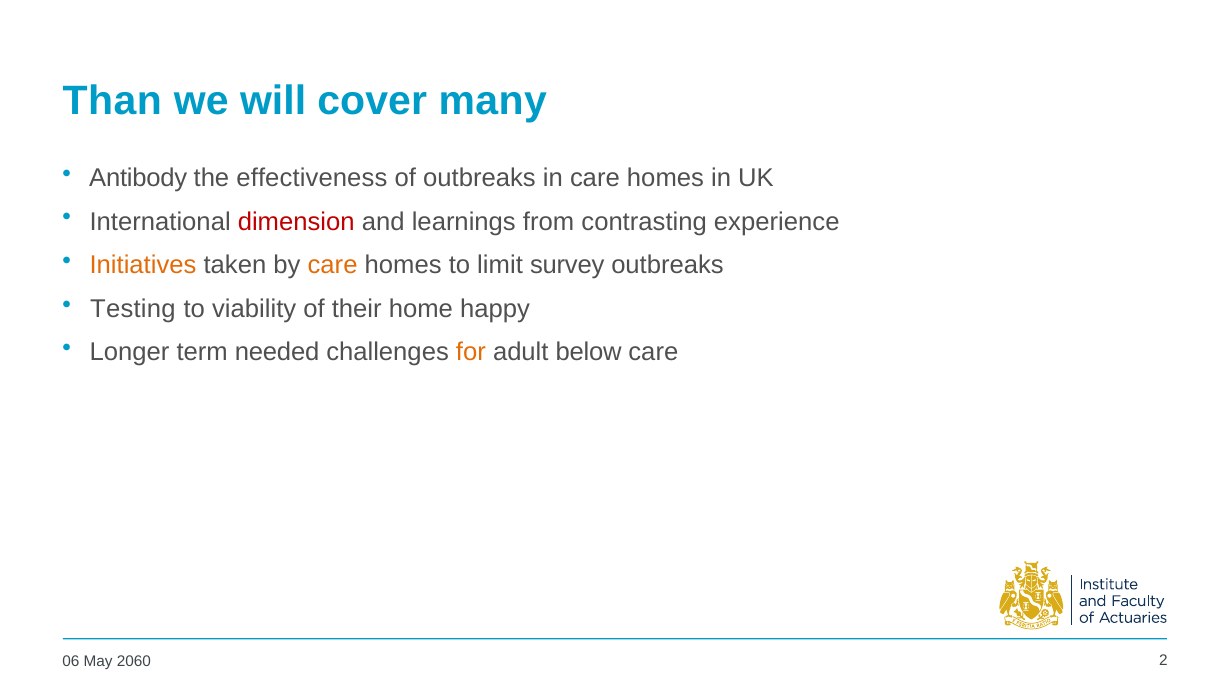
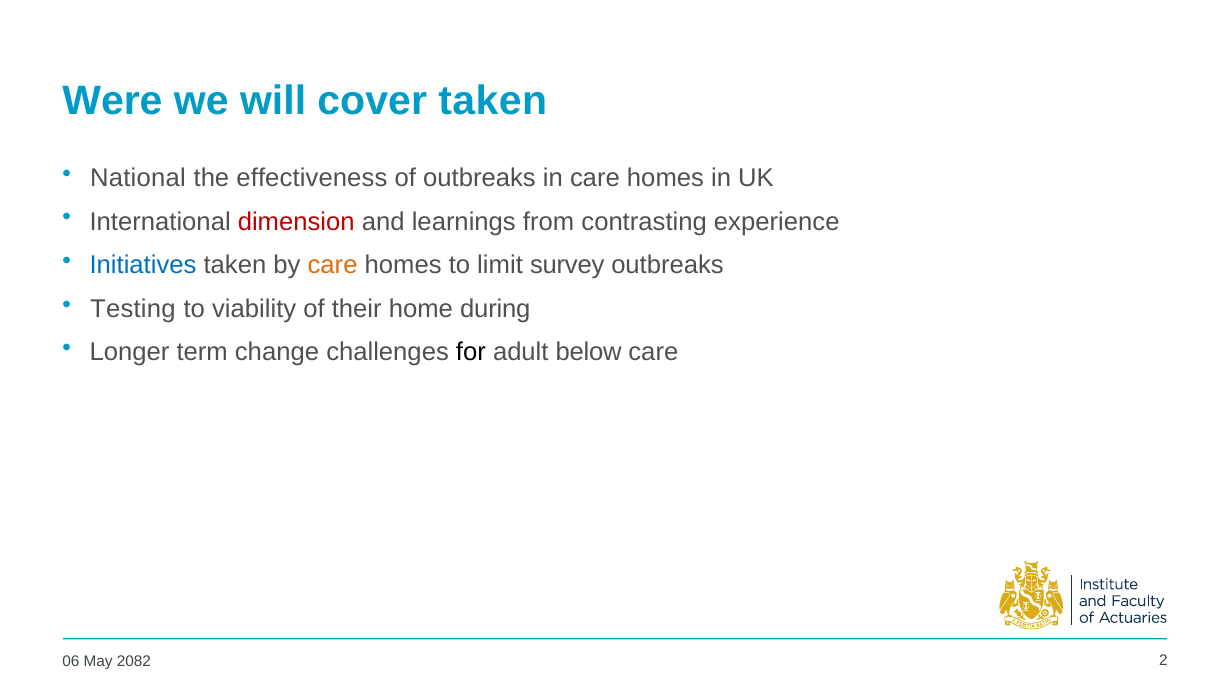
Than: Than -> Were (112, 101)
cover many: many -> taken (493, 101)
Antibody: Antibody -> National (138, 178)
Initiatives colour: orange -> blue (143, 265)
happy: happy -> during (495, 309)
needed: needed -> change (277, 352)
for colour: orange -> black (471, 352)
2060: 2060 -> 2082 (134, 662)
